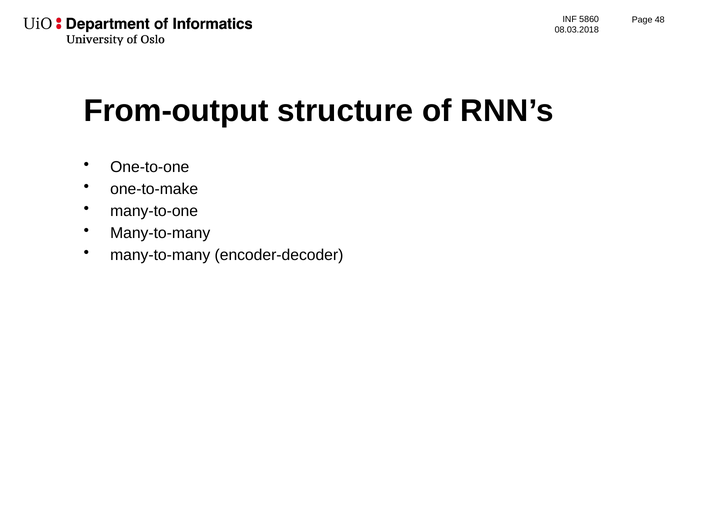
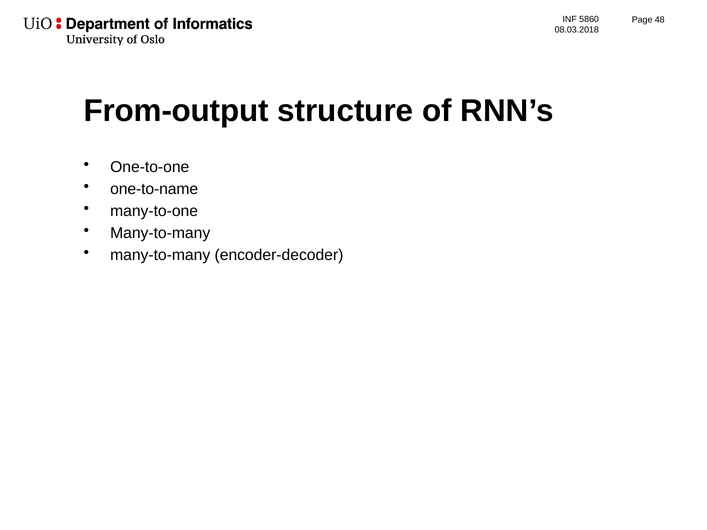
one-to-make: one-to-make -> one-to-name (154, 189)
